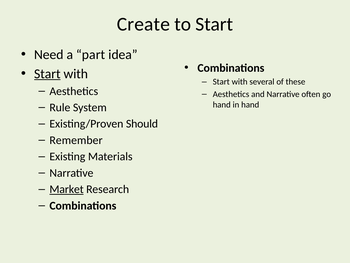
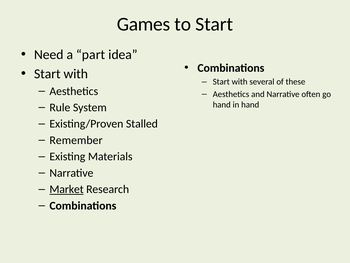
Create: Create -> Games (144, 24)
Start underline: present -> none (47, 74)
Should: Should -> Stalled (142, 124)
